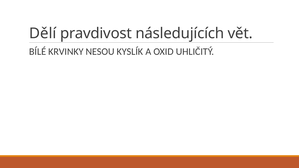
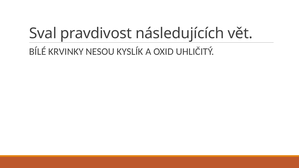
Dělí: Dělí -> Sval (43, 33)
